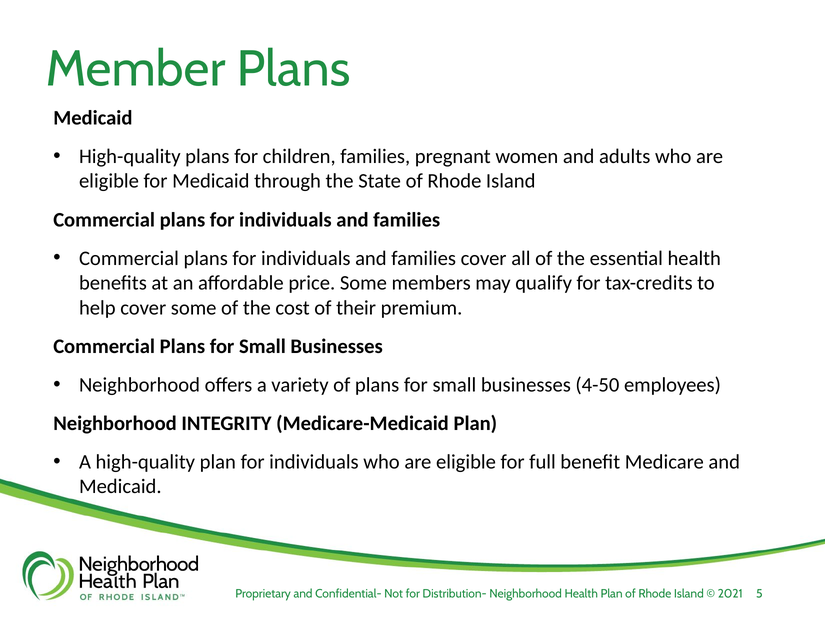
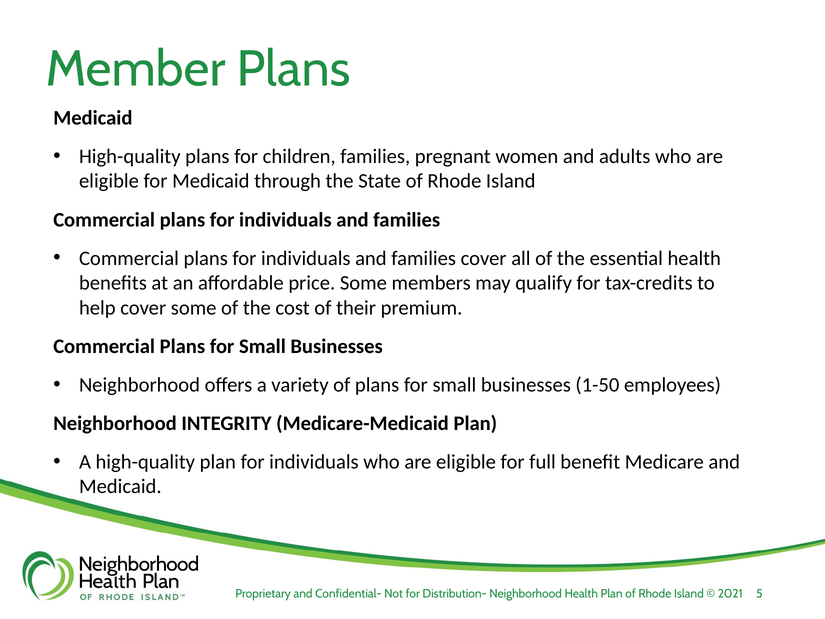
4-50: 4-50 -> 1-50 (597, 385)
